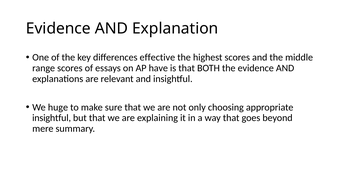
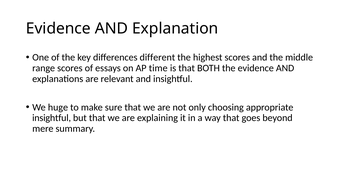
effective: effective -> different (157, 57)
have: have -> time (158, 68)
